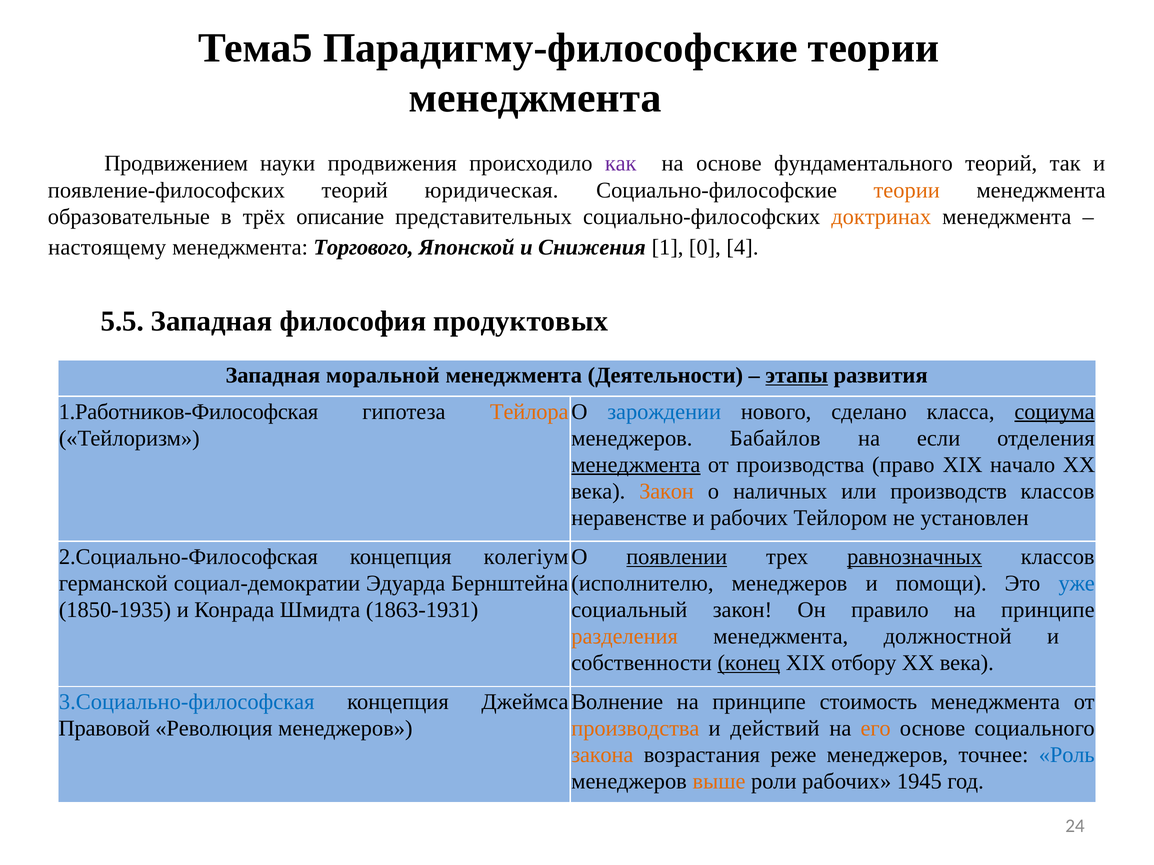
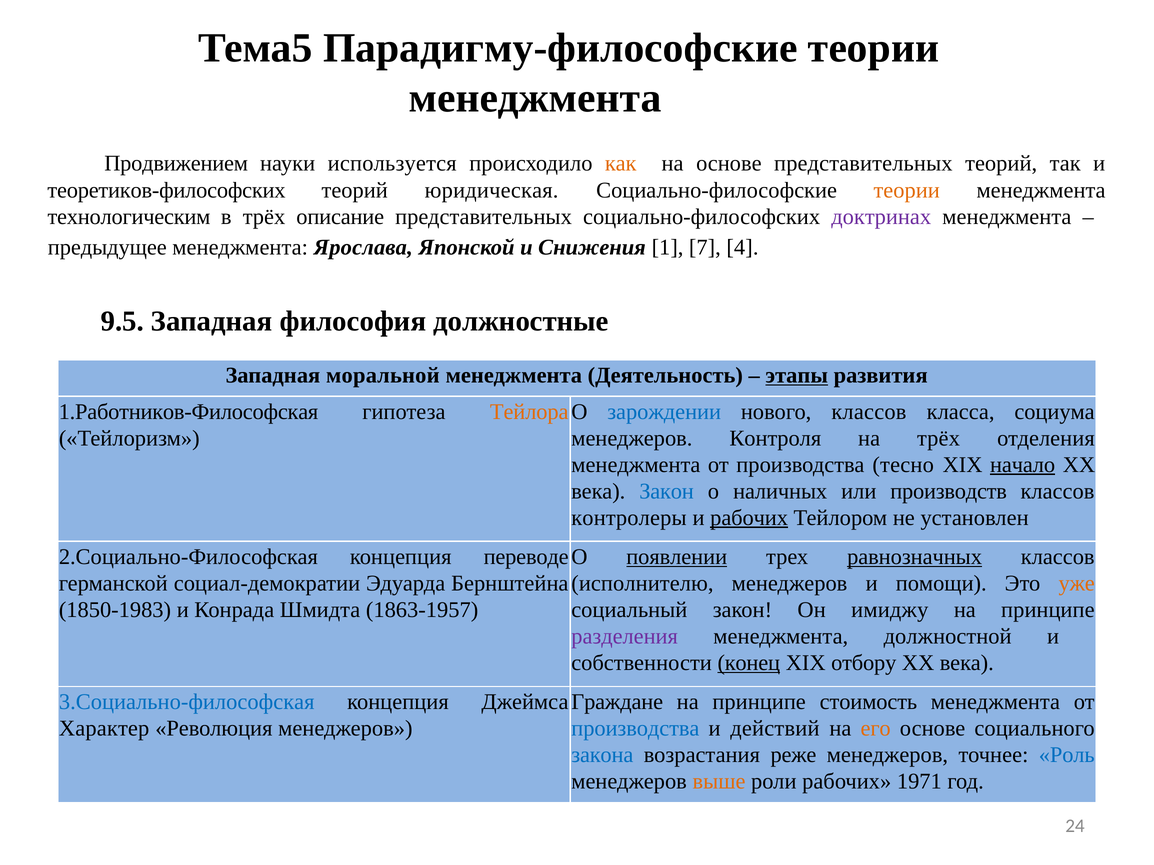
продвижения: продвижения -> используется (392, 163)
как colour: purple -> orange (621, 163)
основе фундаментального: фундаментального -> представительных (863, 163)
появление-философских: появление-философских -> теоретиков-философских (167, 190)
образовательные: образовательные -> технологическим (129, 217)
доктринах colour: orange -> purple (881, 217)
настоящему: настоящему -> предыдущее (107, 247)
Торгового: Торгового -> Ярослава (363, 247)
0: 0 -> 7 (705, 247)
5.5: 5.5 -> 9.5 (122, 321)
продуктовых: продуктовых -> должностные (521, 321)
Деятельности: Деятельности -> Деятельность (665, 376)
нового сделано: сделано -> классов (869, 412)
социума underline: present -> none (1055, 412)
Бабайлов: Бабайлов -> Контроля (775, 438)
на если: если -> трёх (939, 438)
менеджмента underline: present -> none (636, 465)
право: право -> тесно (903, 465)
начало underline: none -> present (1023, 465)
Закон colour: orange -> blue (667, 491)
неравенстве: неравенстве -> контролеры (629, 518)
рабочих underline: none -> present (749, 518)
колегіум: колегіум -> переводе (526, 557)
уже colour: blue -> orange (1077, 584)
1850-1935: 1850-1935 -> 1850-1983 (115, 610)
1863-1931: 1863-1931 -> 1863-1957 (422, 610)
правило: правило -> имиджу (890, 610)
разделения colour: orange -> purple (625, 637)
Волнение: Волнение -> Граждане (617, 702)
Правовой: Правовой -> Характер (104, 729)
производства colour: orange -> blue (635, 729)
закона colour: orange -> blue (602, 755)
1945: 1945 -> 1971 (919, 782)
